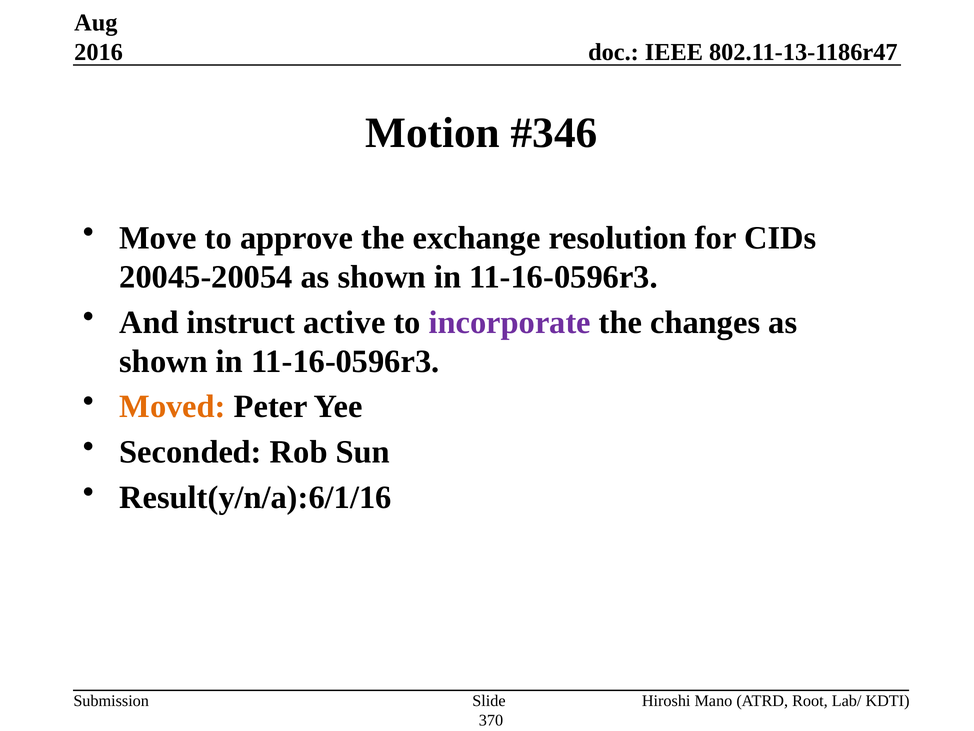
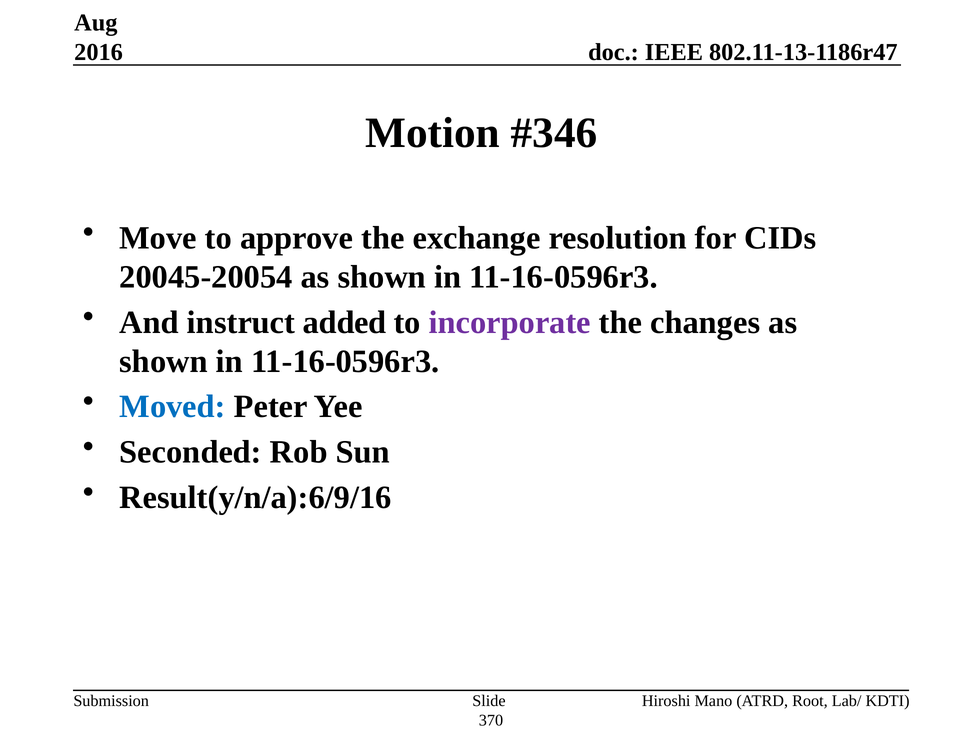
active: active -> added (345, 322)
Moved colour: orange -> blue (173, 406)
Result(y/n/a):6/1/16: Result(y/n/a):6/1/16 -> Result(y/n/a):6/9/16 (255, 497)
